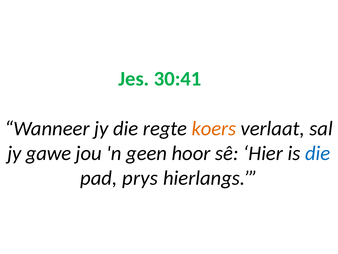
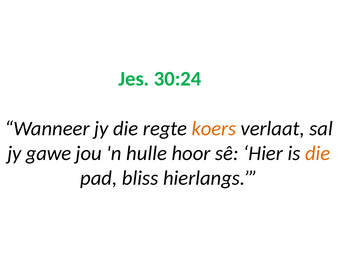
30:41: 30:41 -> 30:24 (178, 79)
geen: geen -> hulle (147, 153)
die colour: blue -> orange (318, 153)
prys: prys -> bliss (140, 178)
